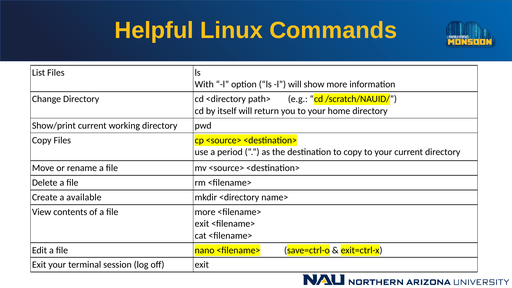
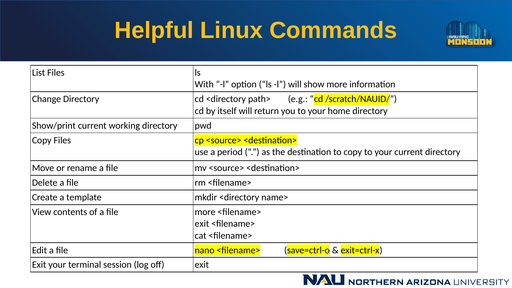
available: available -> template (84, 197)
